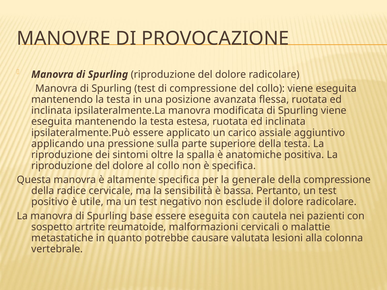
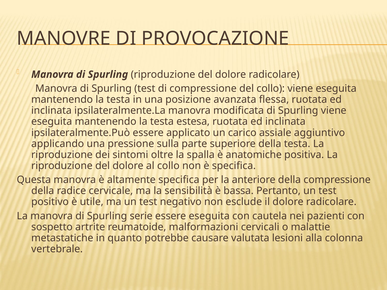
generale: generale -> anteriore (254, 180)
base: base -> serie (141, 216)
